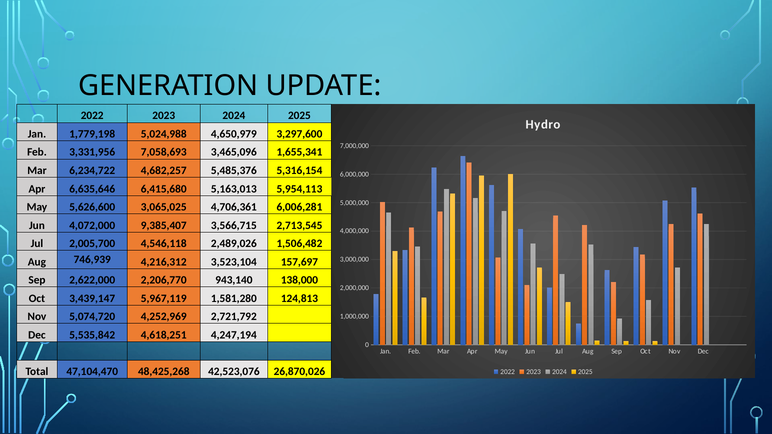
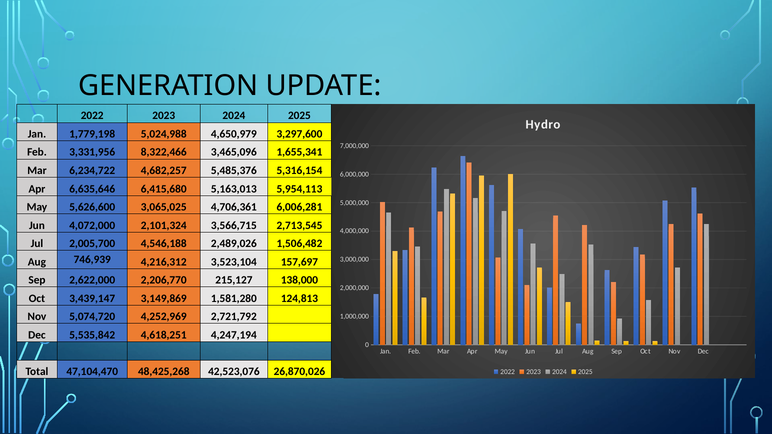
7,058,693: 7,058,693 -> 8,322,466 (164, 152)
9,385,407: 9,385,407 -> 2,101,324 (164, 225)
4,546,118: 4,546,118 -> 4,546,188 (164, 244)
943,140: 943,140 -> 215,127 (234, 280)
5,967,119: 5,967,119 -> 3,149,869 (164, 299)
